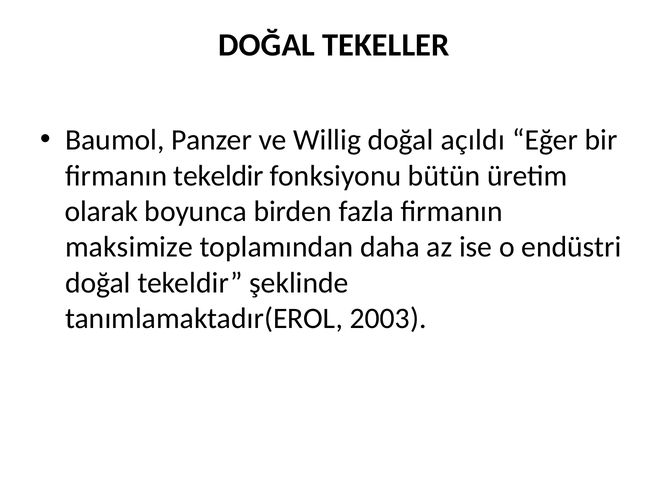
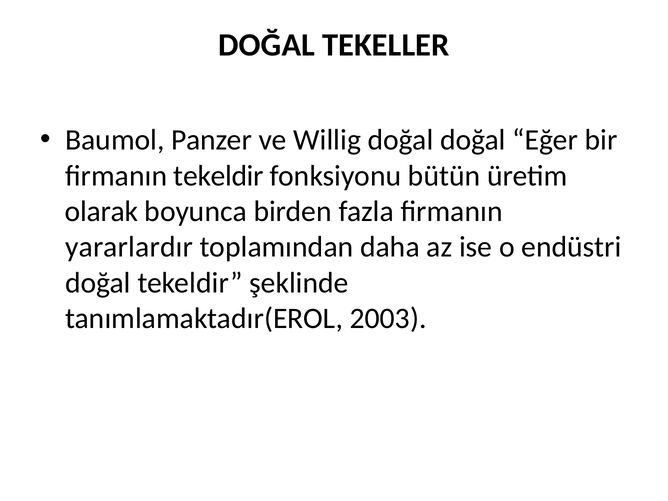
doğal açıldı: açıldı -> doğal (473, 140)
maksimize: maksimize -> yararlardır (129, 247)
